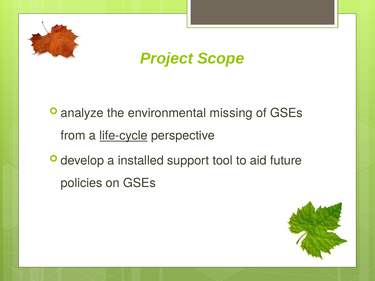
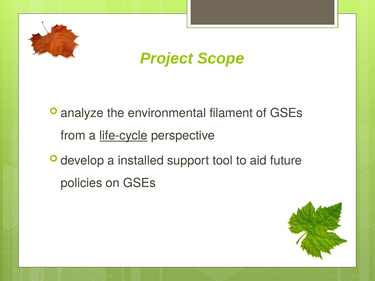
missing: missing -> filament (231, 113)
